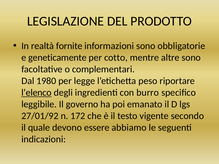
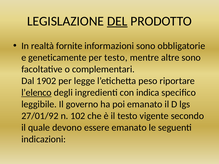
DEL underline: none -> present (117, 21)
per cotto: cotto -> testo (116, 58)
1980: 1980 -> 1902 (46, 81)
burro: burro -> indica (148, 93)
172: 172 -> 102 (78, 116)
essere abbiamo: abbiamo -> emanato (129, 128)
